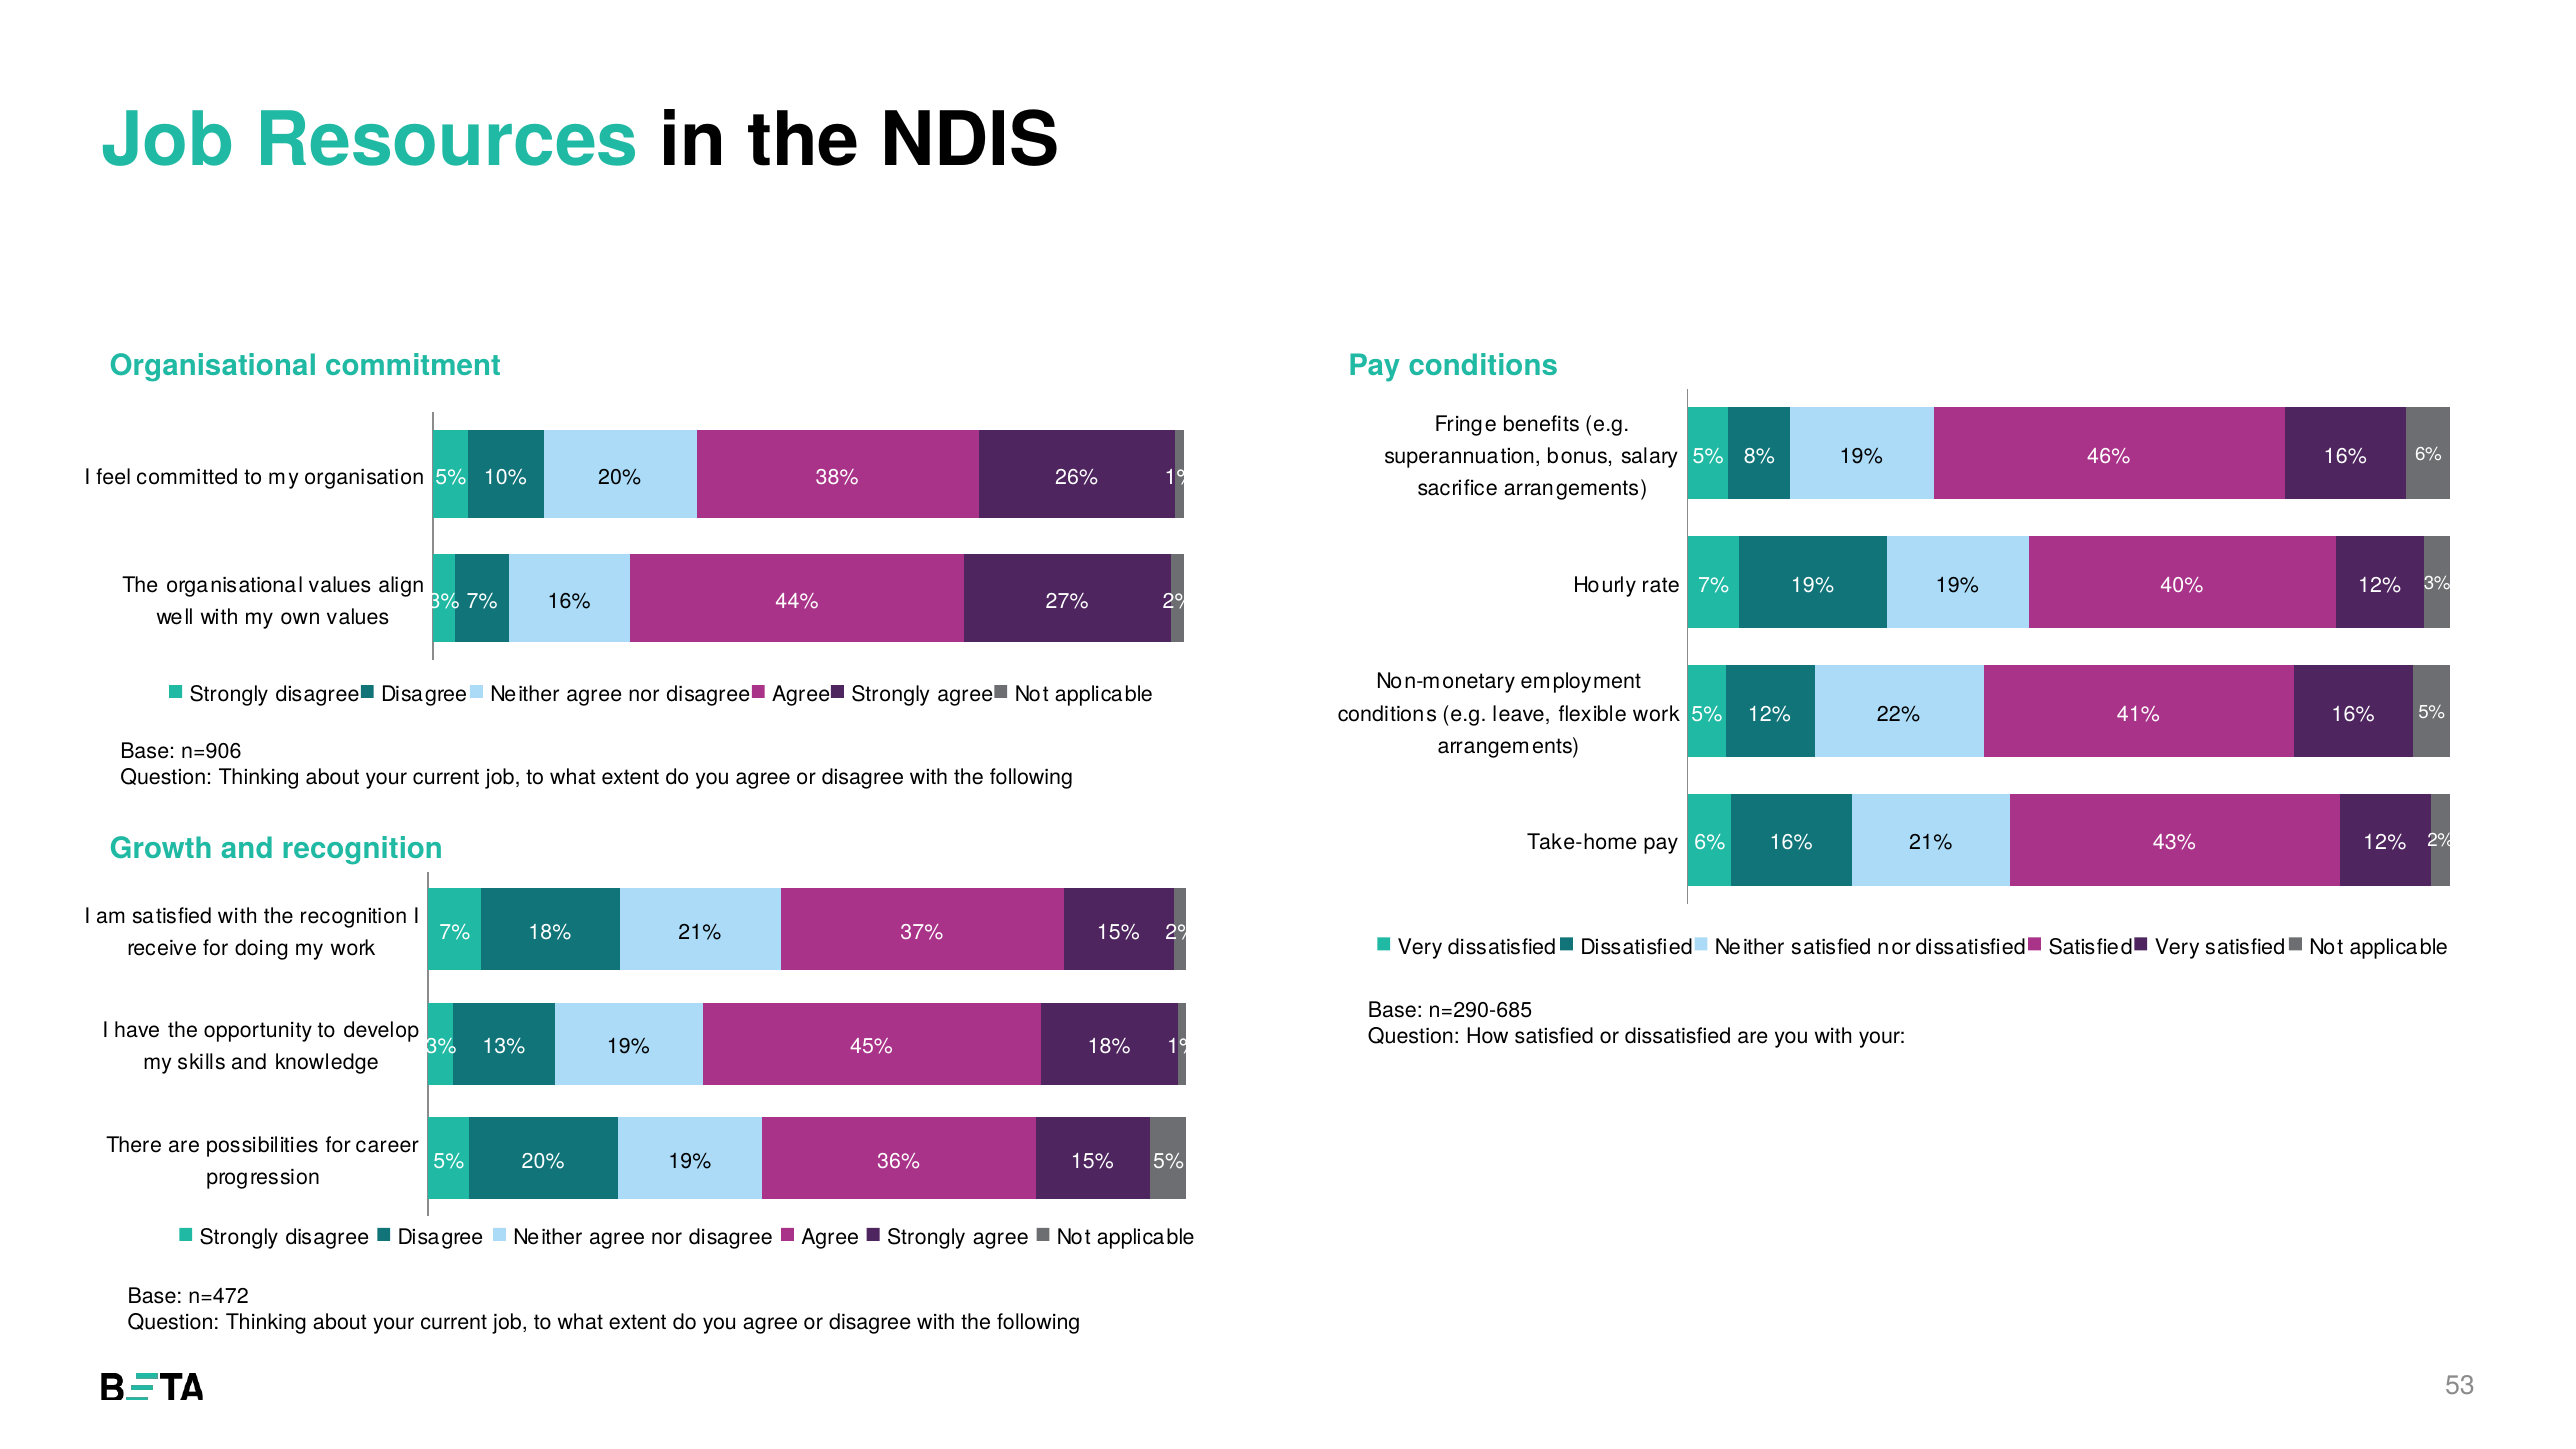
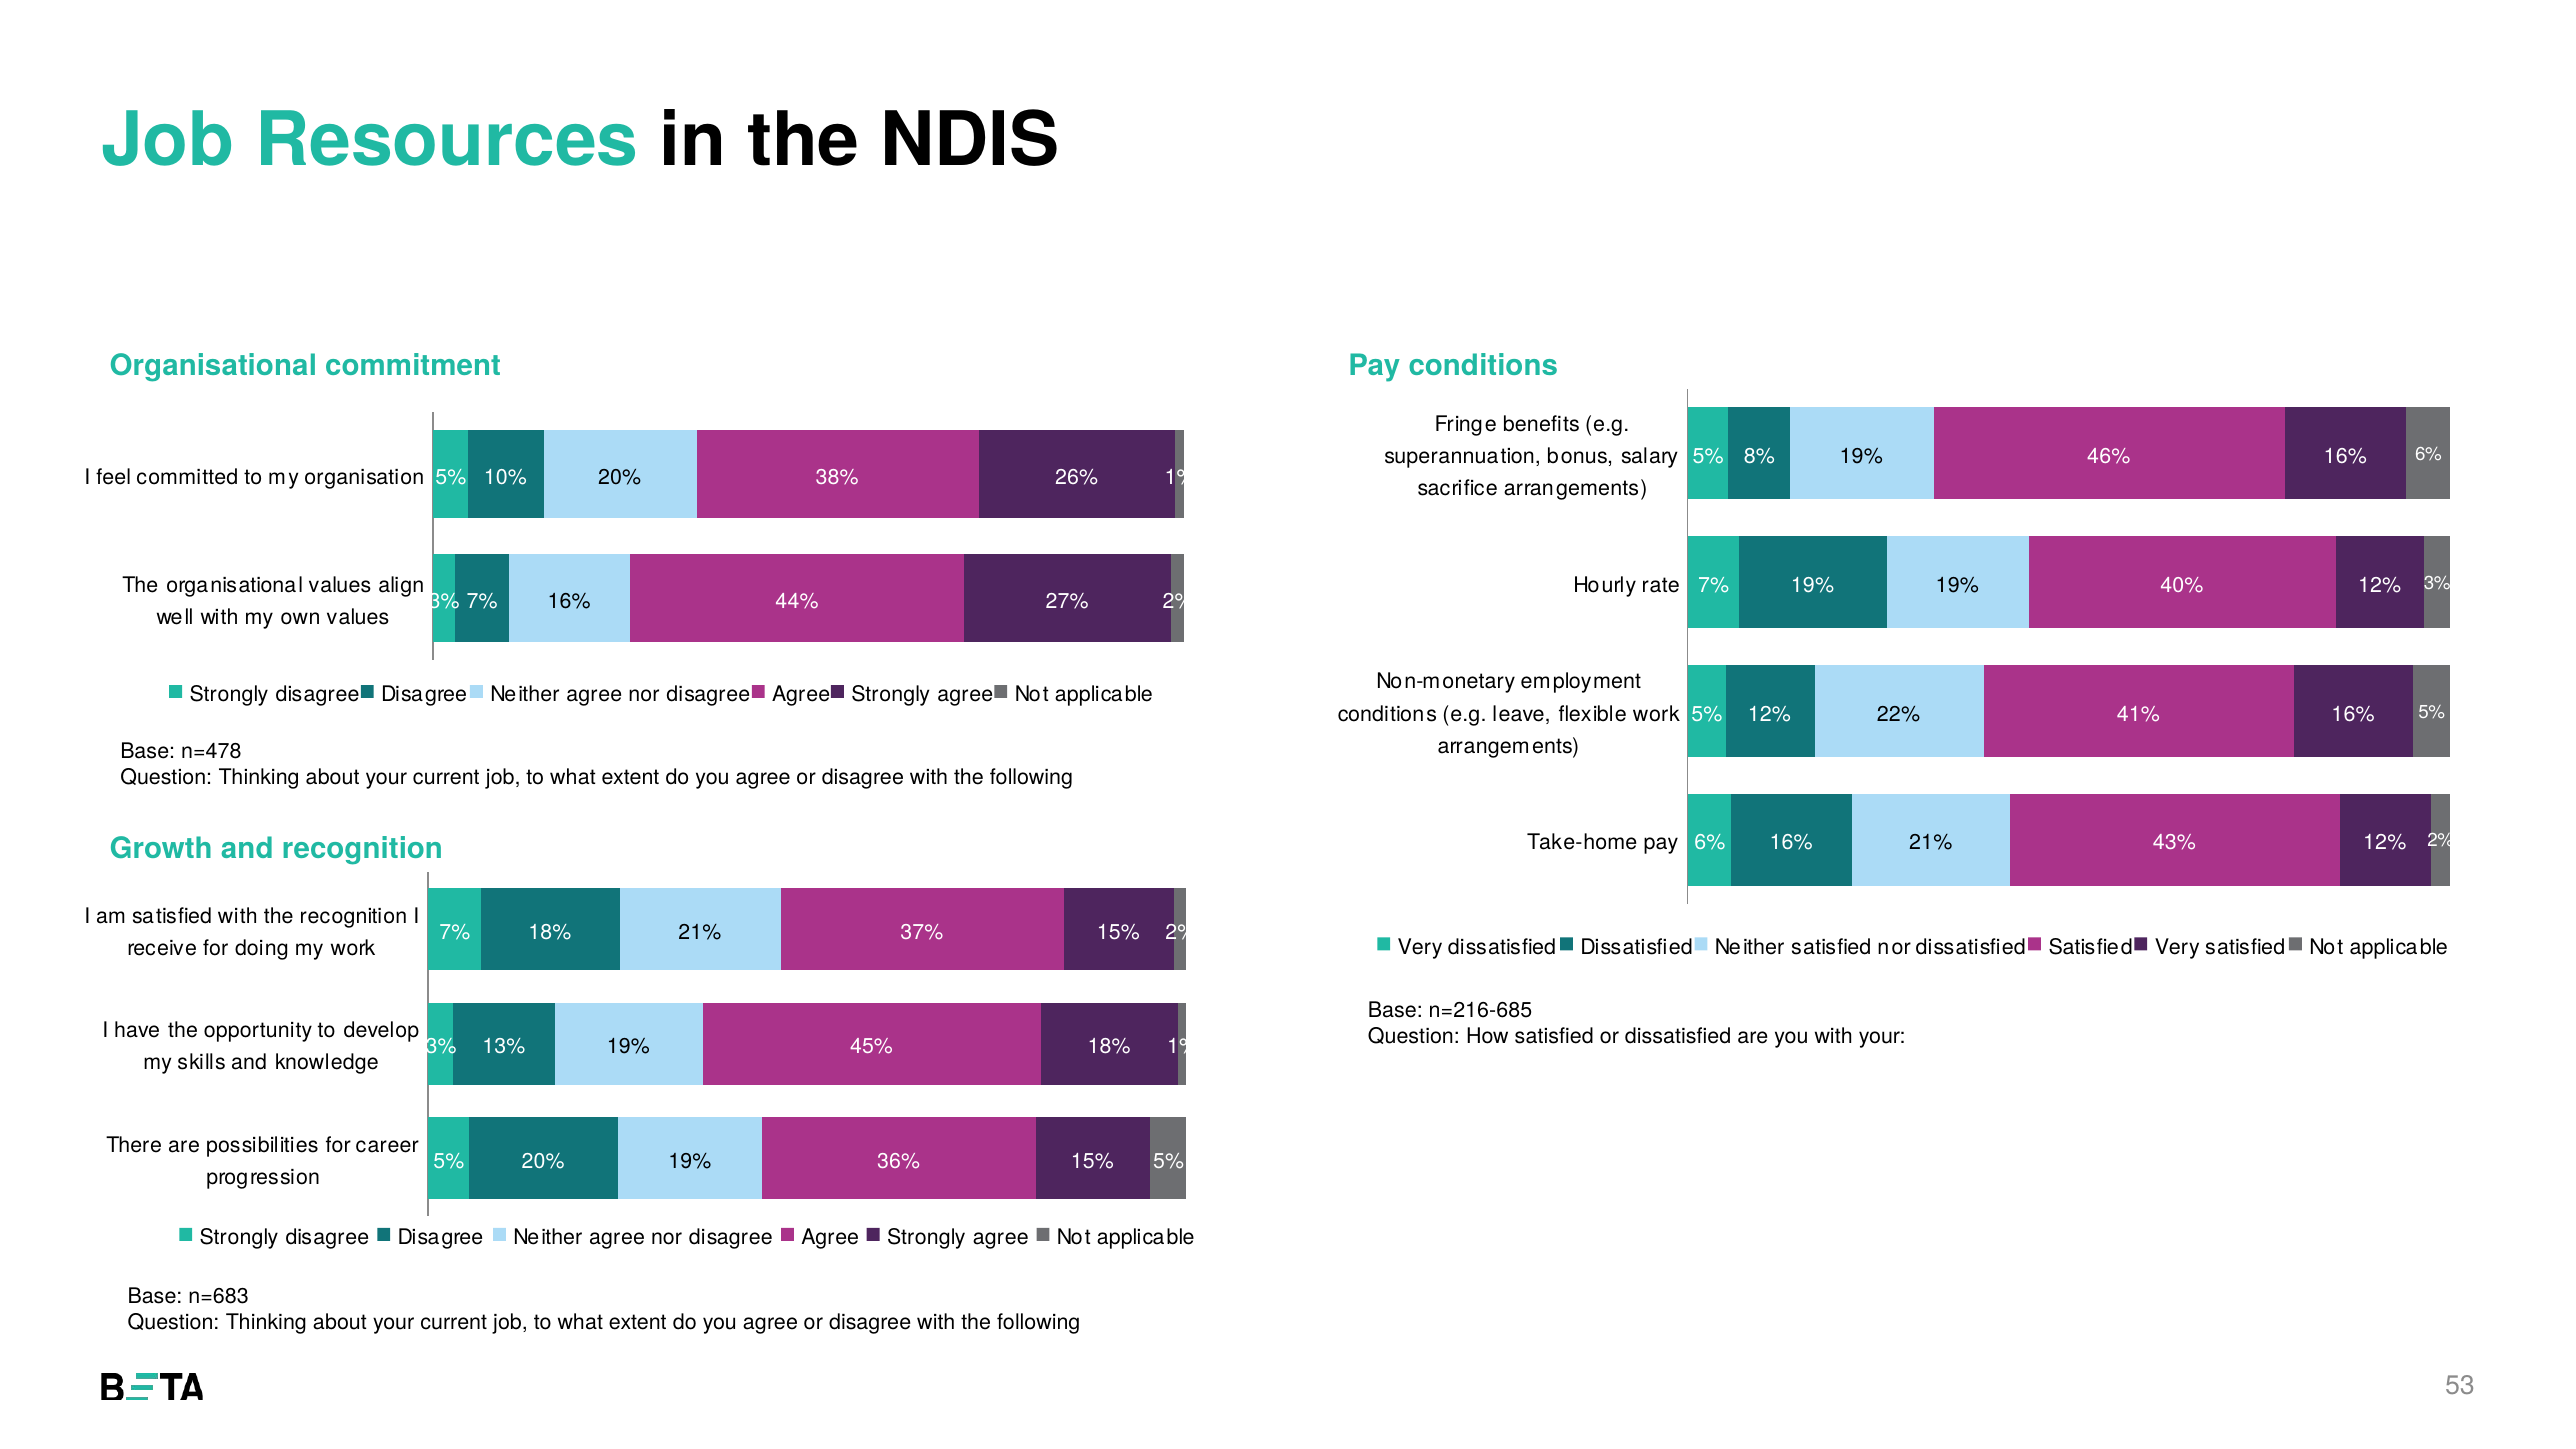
n=906: n=906 -> n=478 (211, 751)
n=290-685: n=290-685 -> n=216-685 (1480, 1011)
n=472: n=472 -> n=683 (219, 1296)
